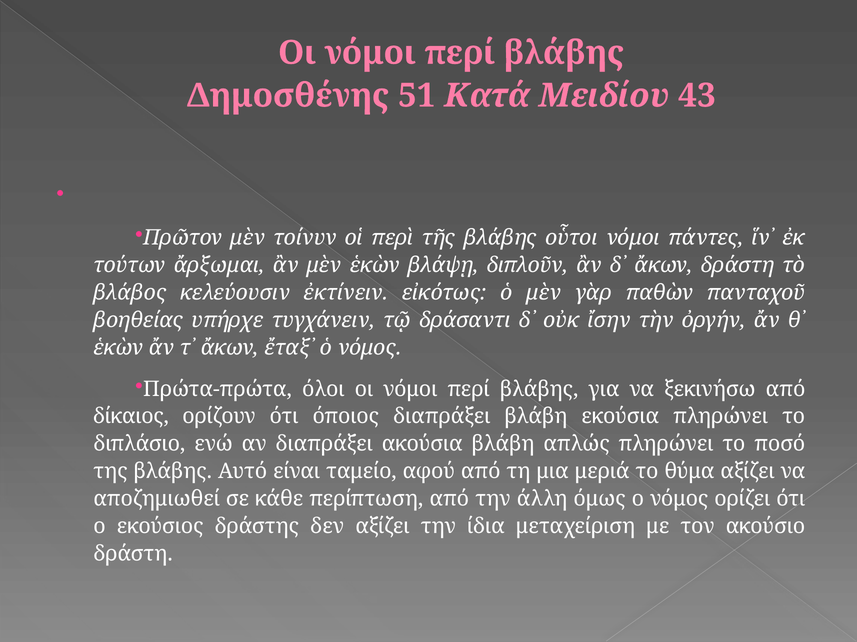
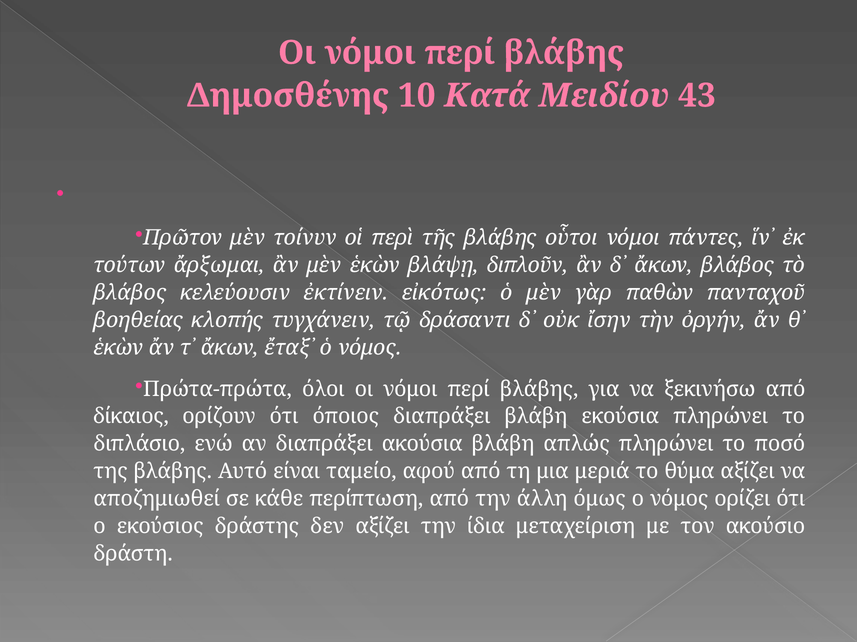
51: 51 -> 10 (417, 96)
ἄκων δράστη: δράστη -> βλάβος (737, 266)
υπήρχε: υπήρχε -> κλοπής (227, 321)
